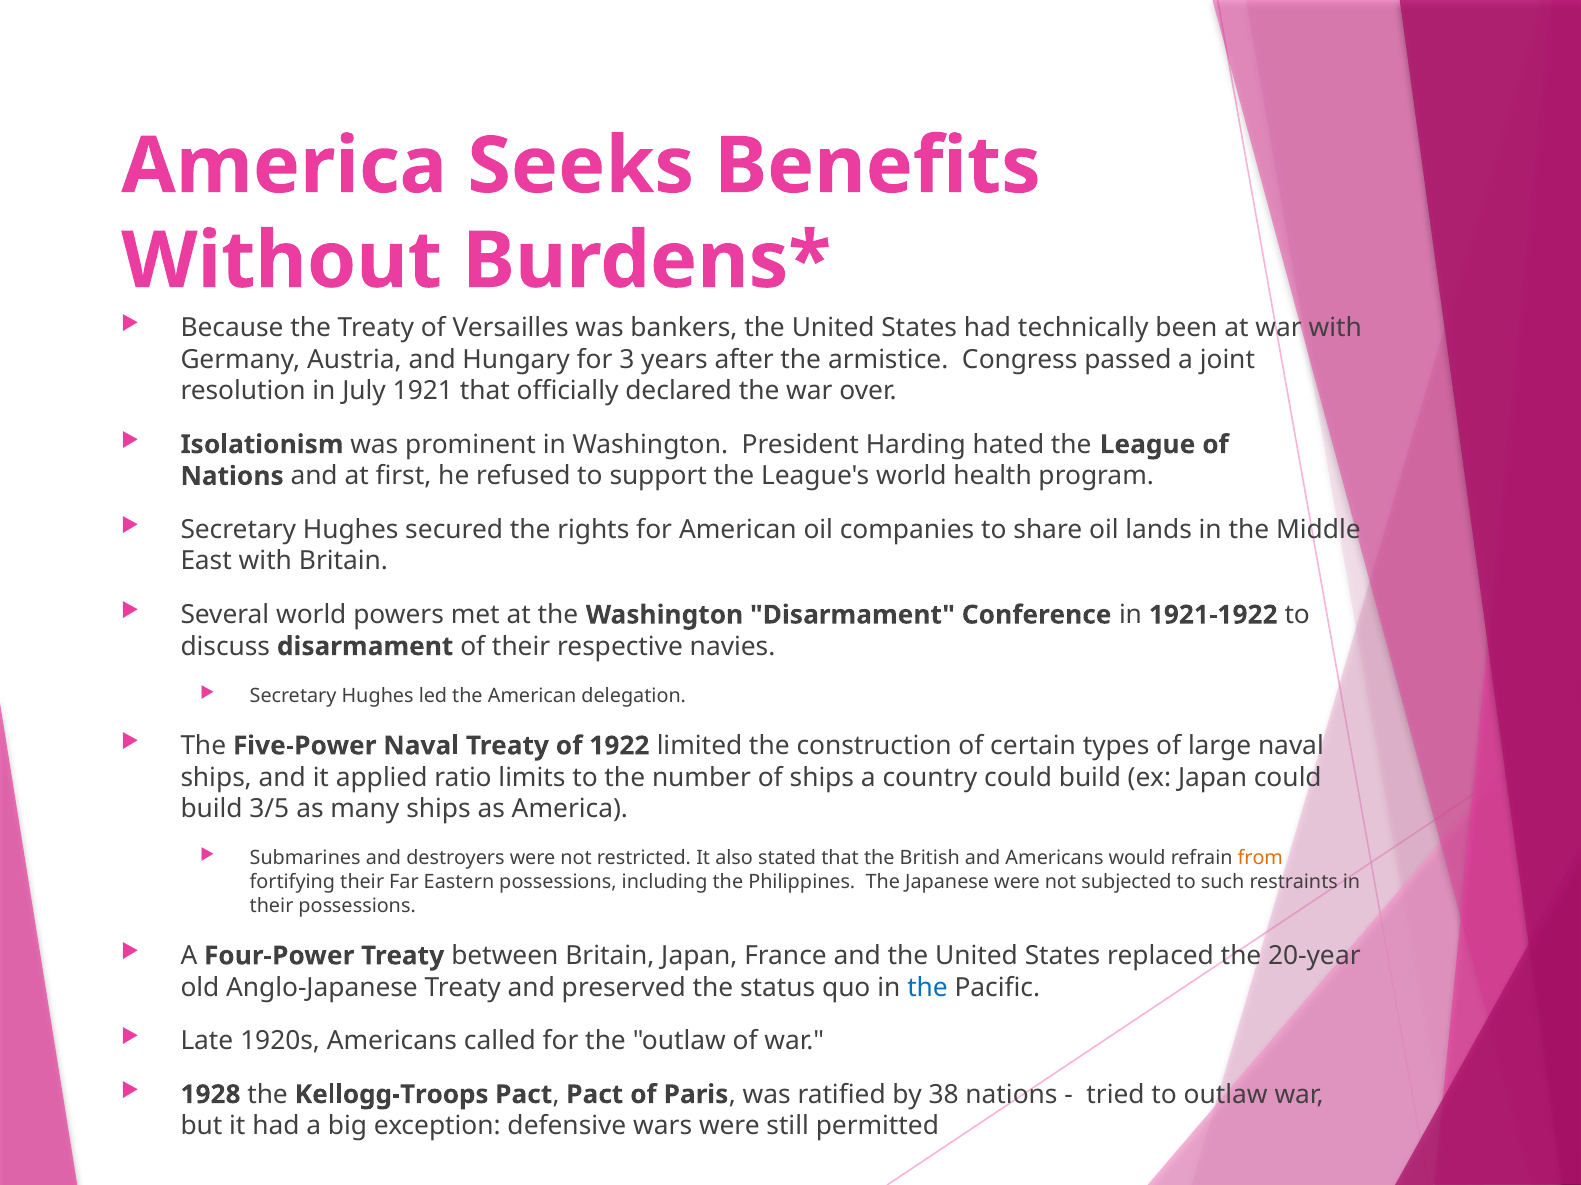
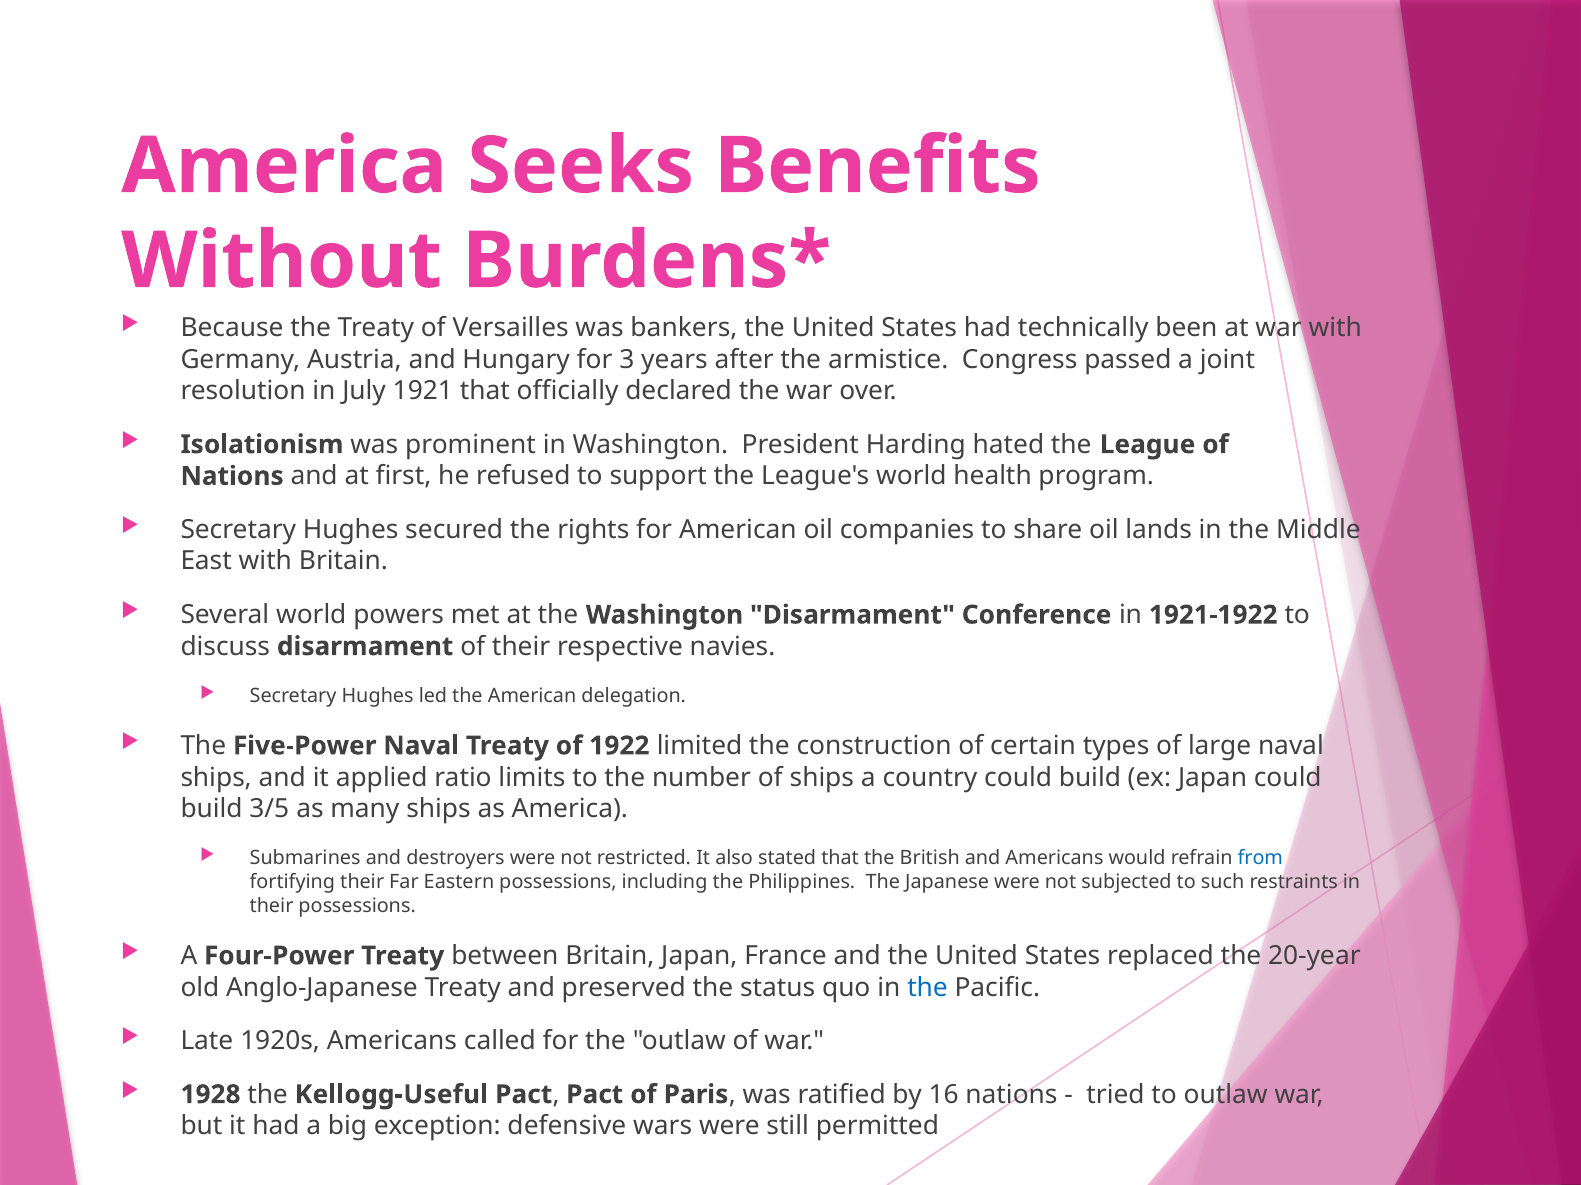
from colour: orange -> blue (1260, 859)
Kellogg-Troops: Kellogg-Troops -> Kellogg-Useful (391, 1095)
38: 38 -> 16 (944, 1095)
